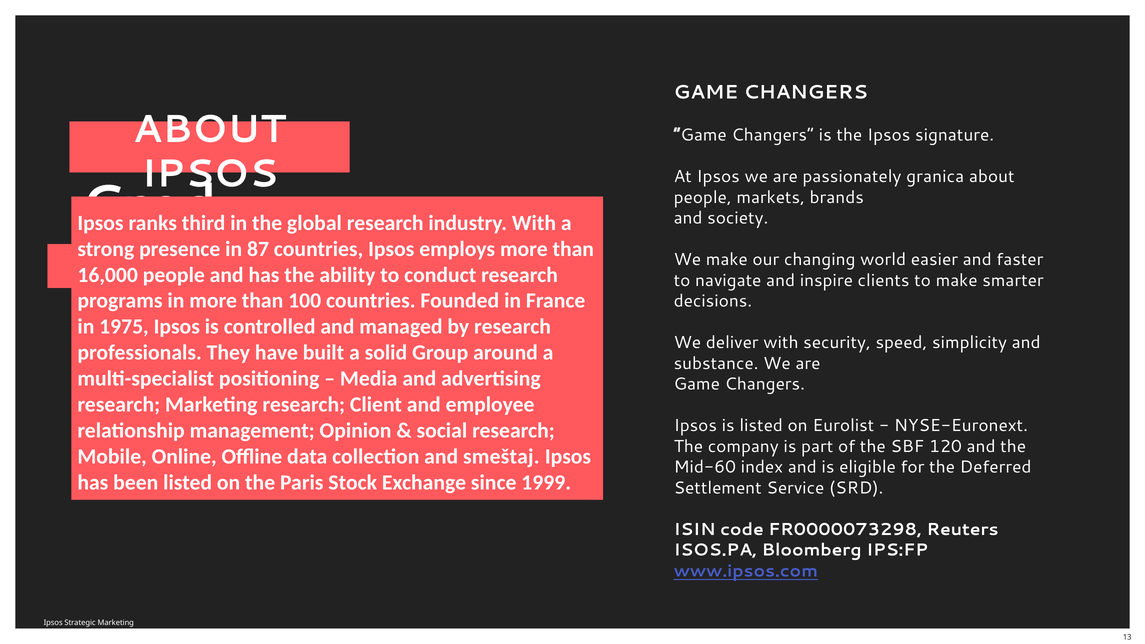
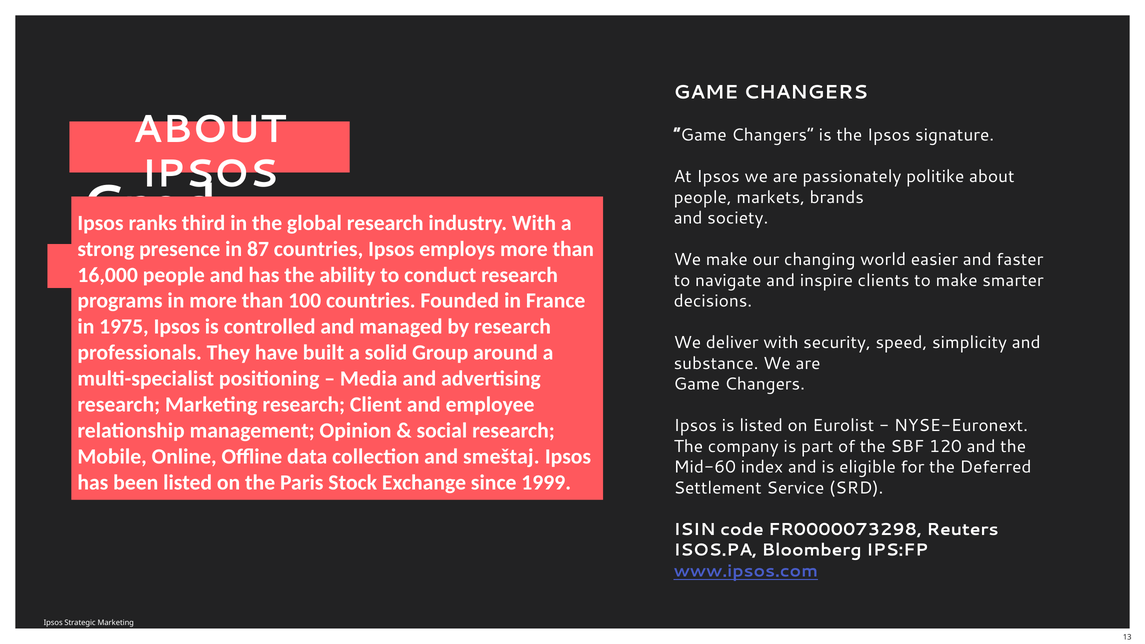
granica: granica -> politike (935, 177)
